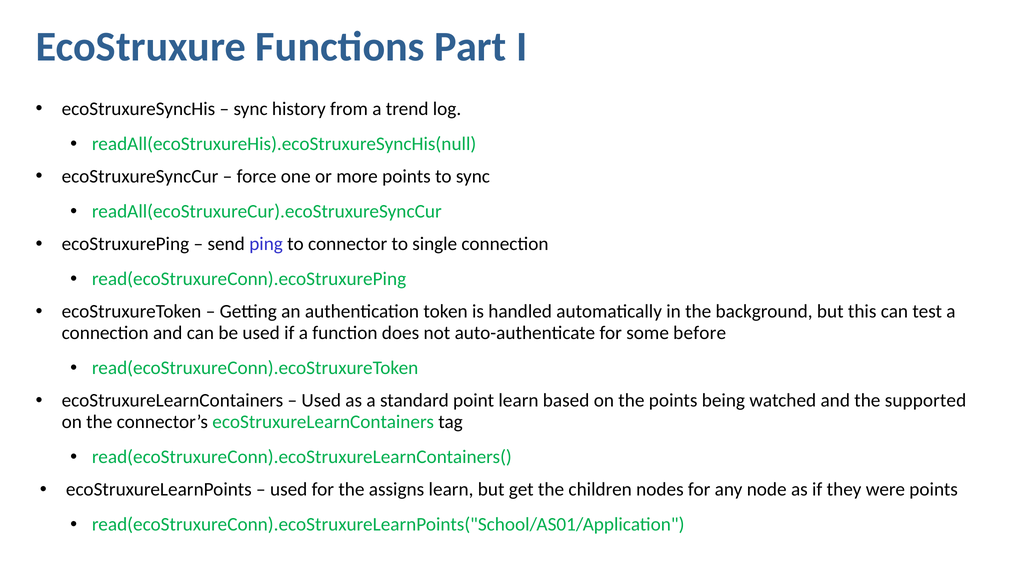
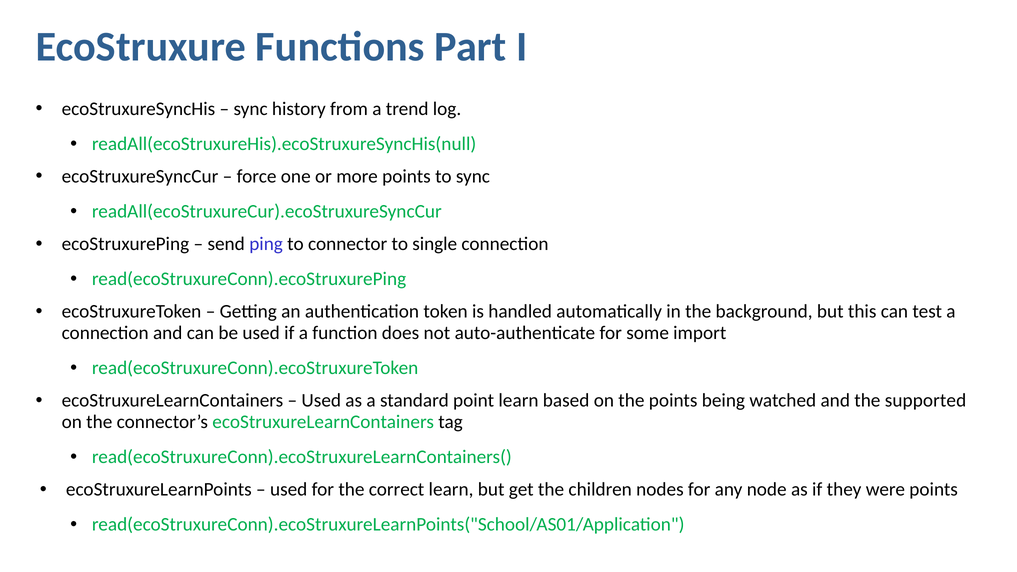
before: before -> import (700, 333)
assigns: assigns -> correct (397, 489)
